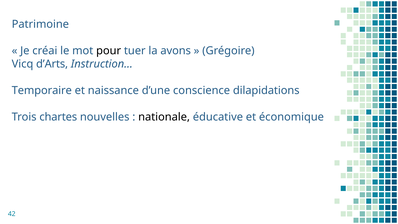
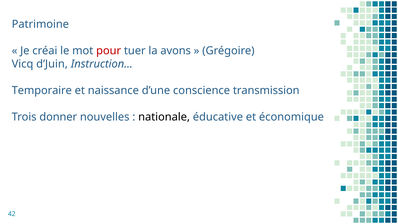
pour colour: black -> red (109, 51)
d’Arts: d’Arts -> d’Juin (52, 64)
dilapidations: dilapidations -> transmission (266, 90)
chartes: chartes -> donner (58, 117)
